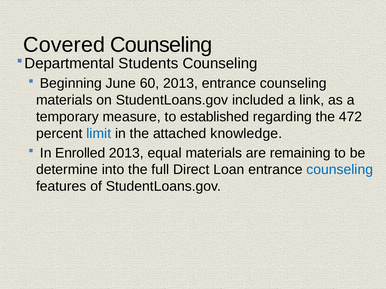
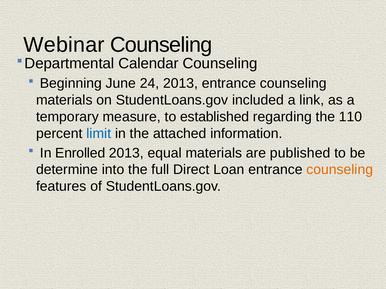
Covered: Covered -> Webinar (64, 45)
Students: Students -> Calendar (149, 63)
60: 60 -> 24 (150, 84)
472: 472 -> 110 (351, 117)
knowledge: knowledge -> information (246, 134)
remaining: remaining -> published (300, 153)
counseling colour: blue -> orange (340, 170)
